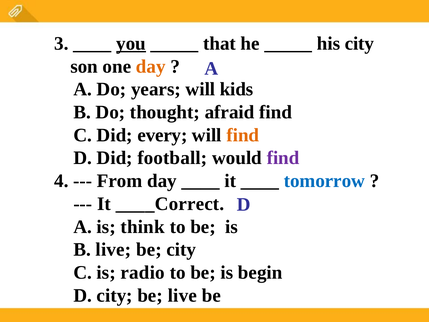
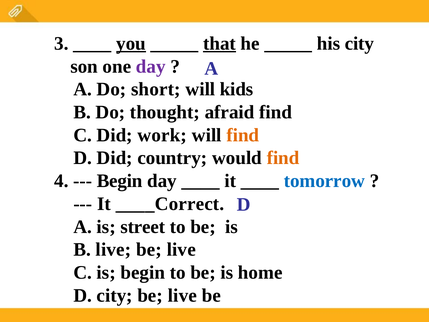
that underline: none -> present (220, 43)
day colour: orange -> purple (151, 66)
years: years -> short (156, 89)
every: every -> work (162, 135)
football: football -> country (172, 158)
find colour: purple -> orange (283, 158)
From: From -> Begin (120, 181)
think: think -> street (143, 227)
city: city -> live (181, 249)
is radio: radio -> begin (143, 272)
begin: begin -> home (260, 272)
